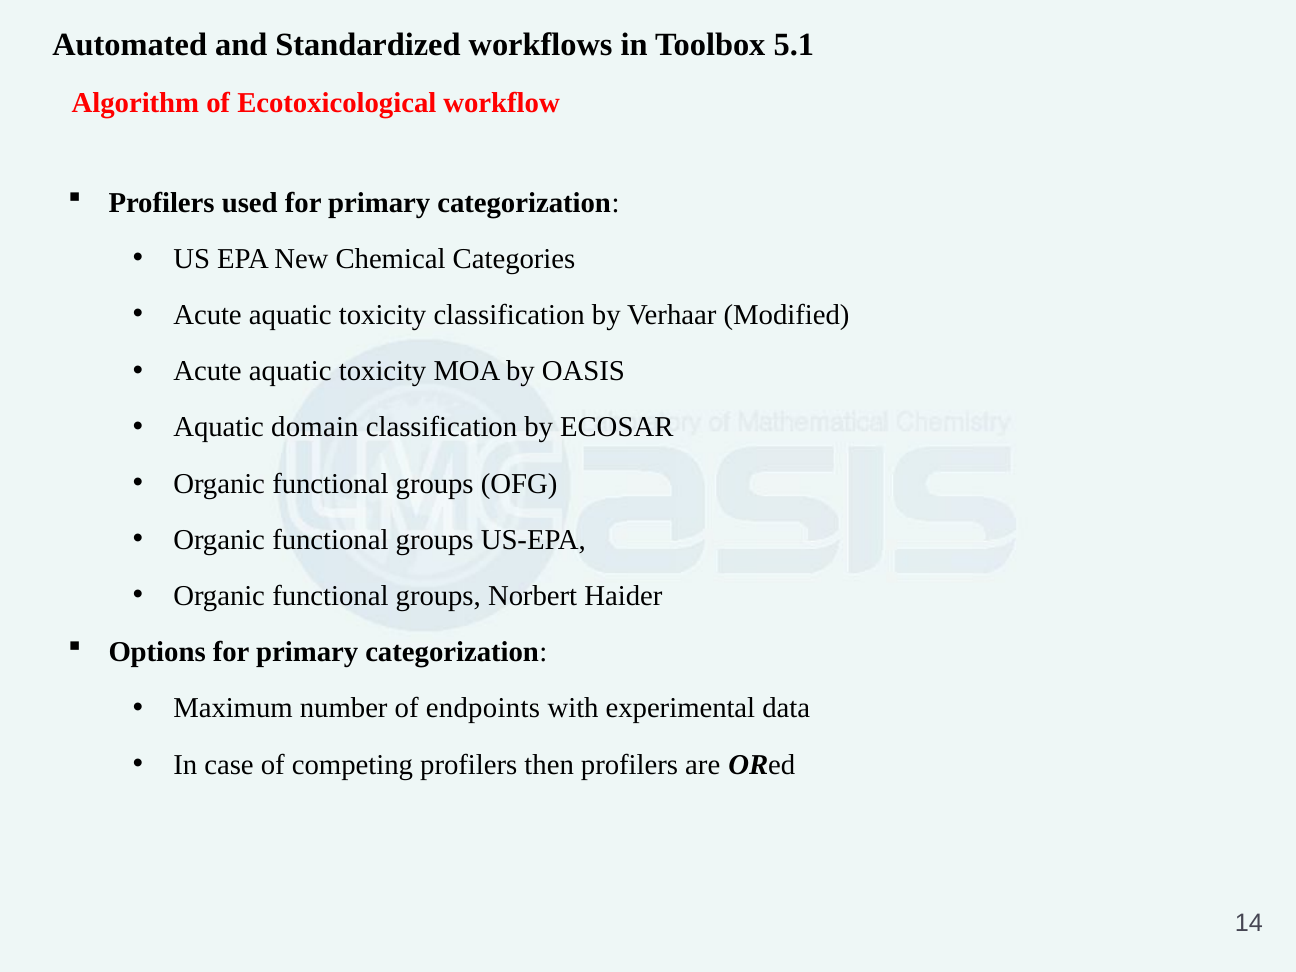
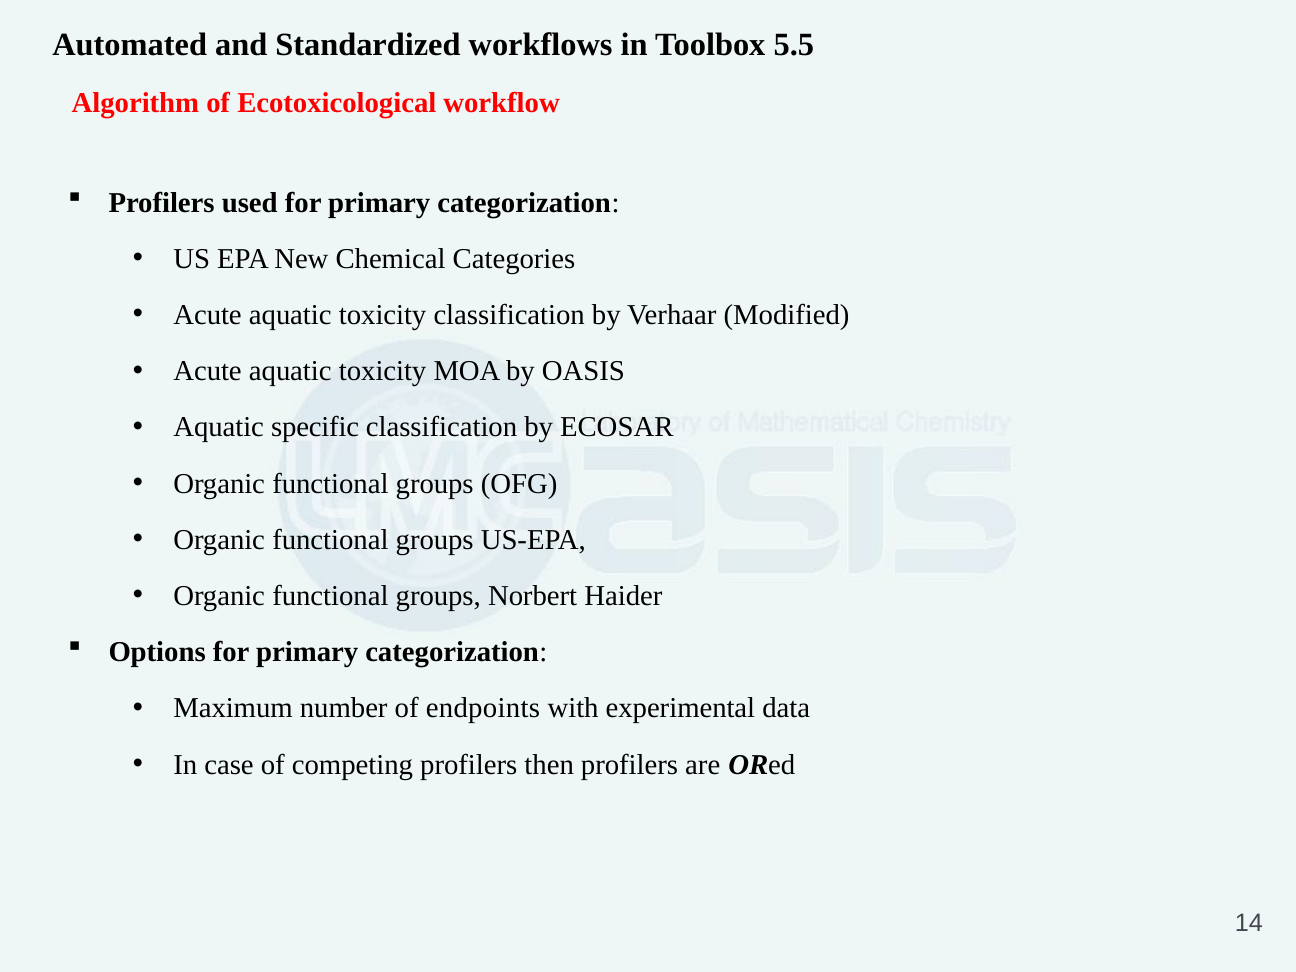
5.1: 5.1 -> 5.5 (794, 45)
domain: domain -> specific (315, 427)
